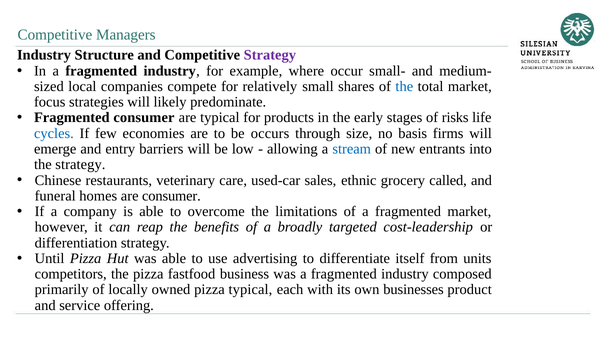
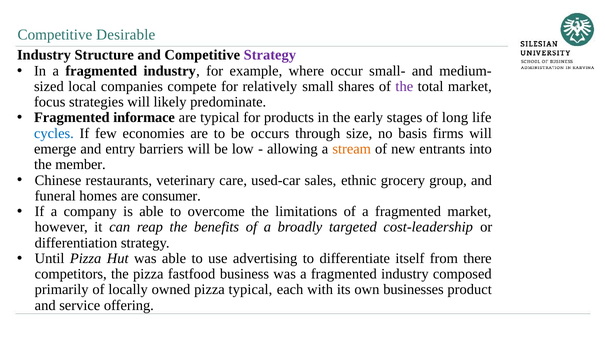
Managers: Managers -> Desirable (126, 35)
the colour: blue -> purple (404, 87)
Fragmented consumer: consumer -> informace (144, 118)
risks: risks -> long (455, 118)
stream colour: blue -> orange (352, 149)
the strategy: strategy -> member (80, 165)
called: called -> group (448, 180)
units: units -> there (477, 259)
